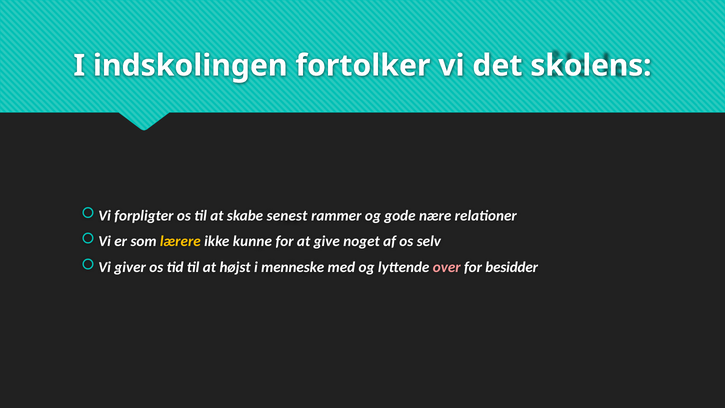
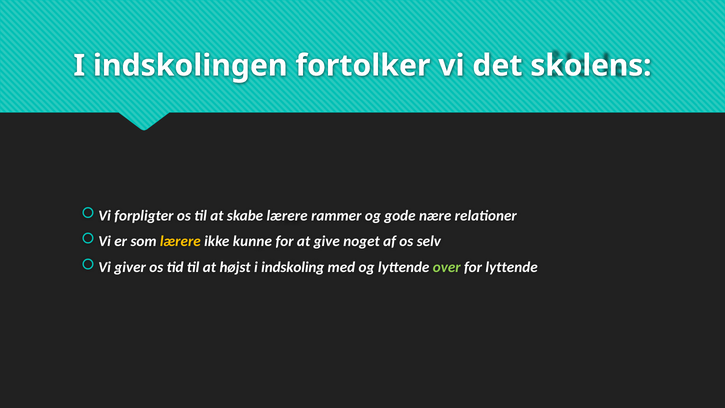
skabe senest: senest -> lærere (287, 216)
menneske: menneske -> indskoling (293, 267)
over colour: pink -> light green (447, 267)
for besidder: besidder -> lyttende (512, 267)
